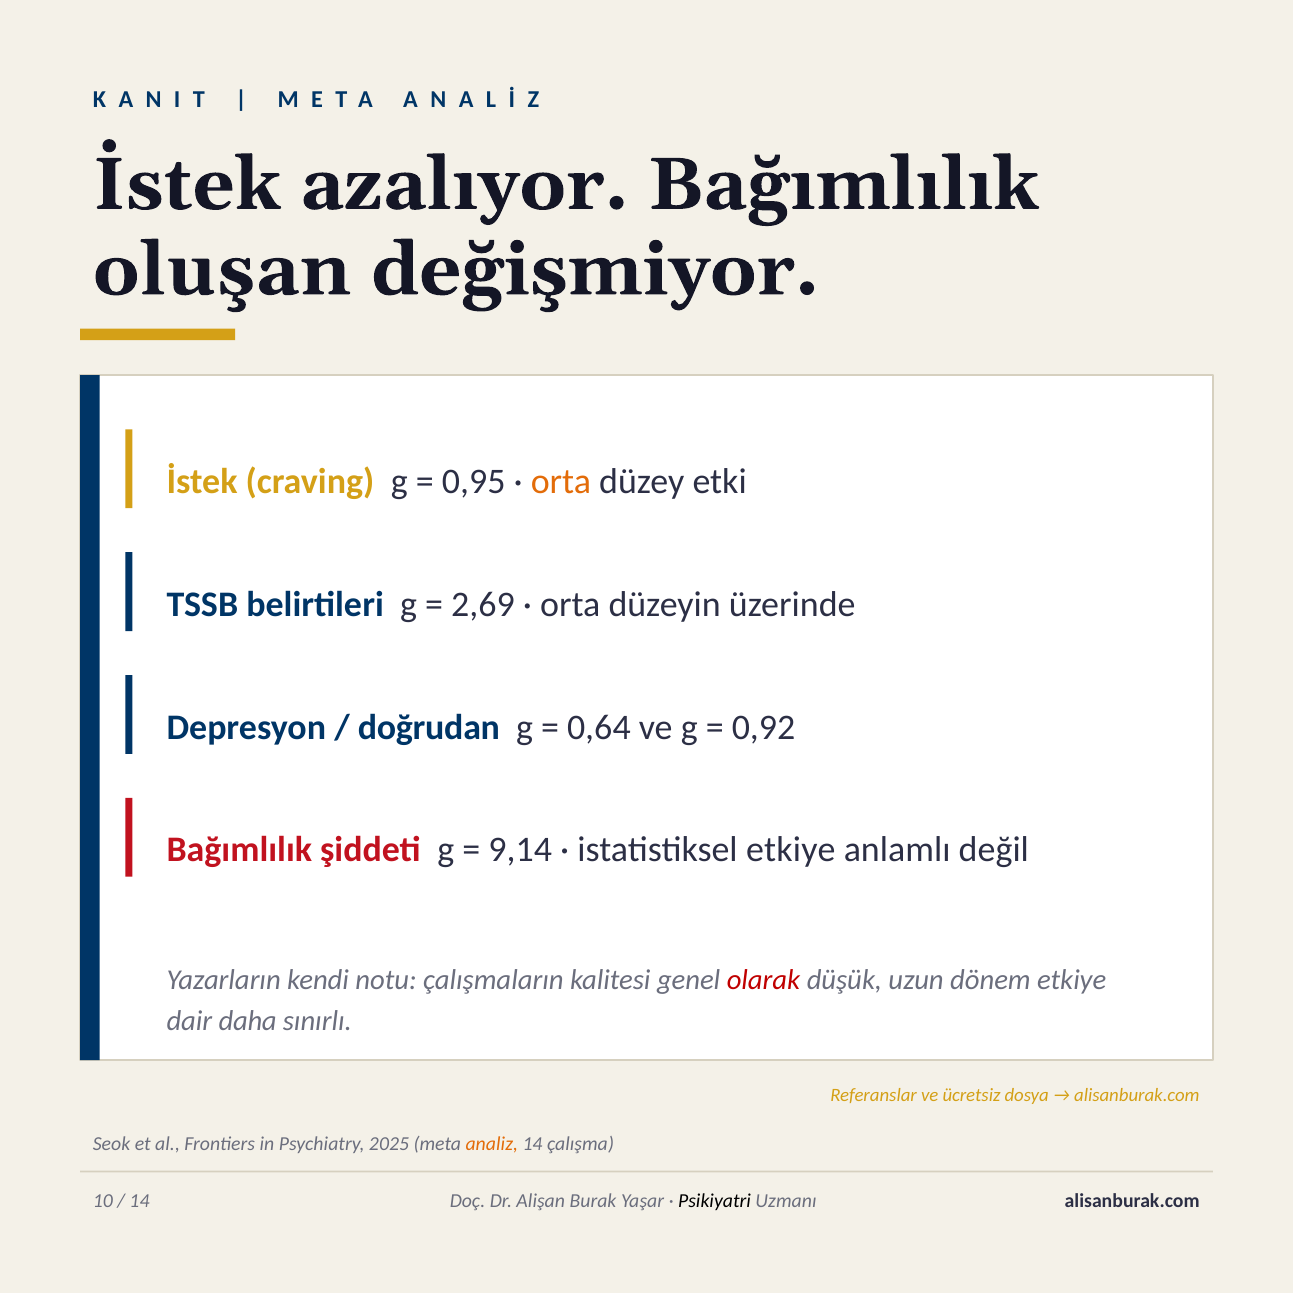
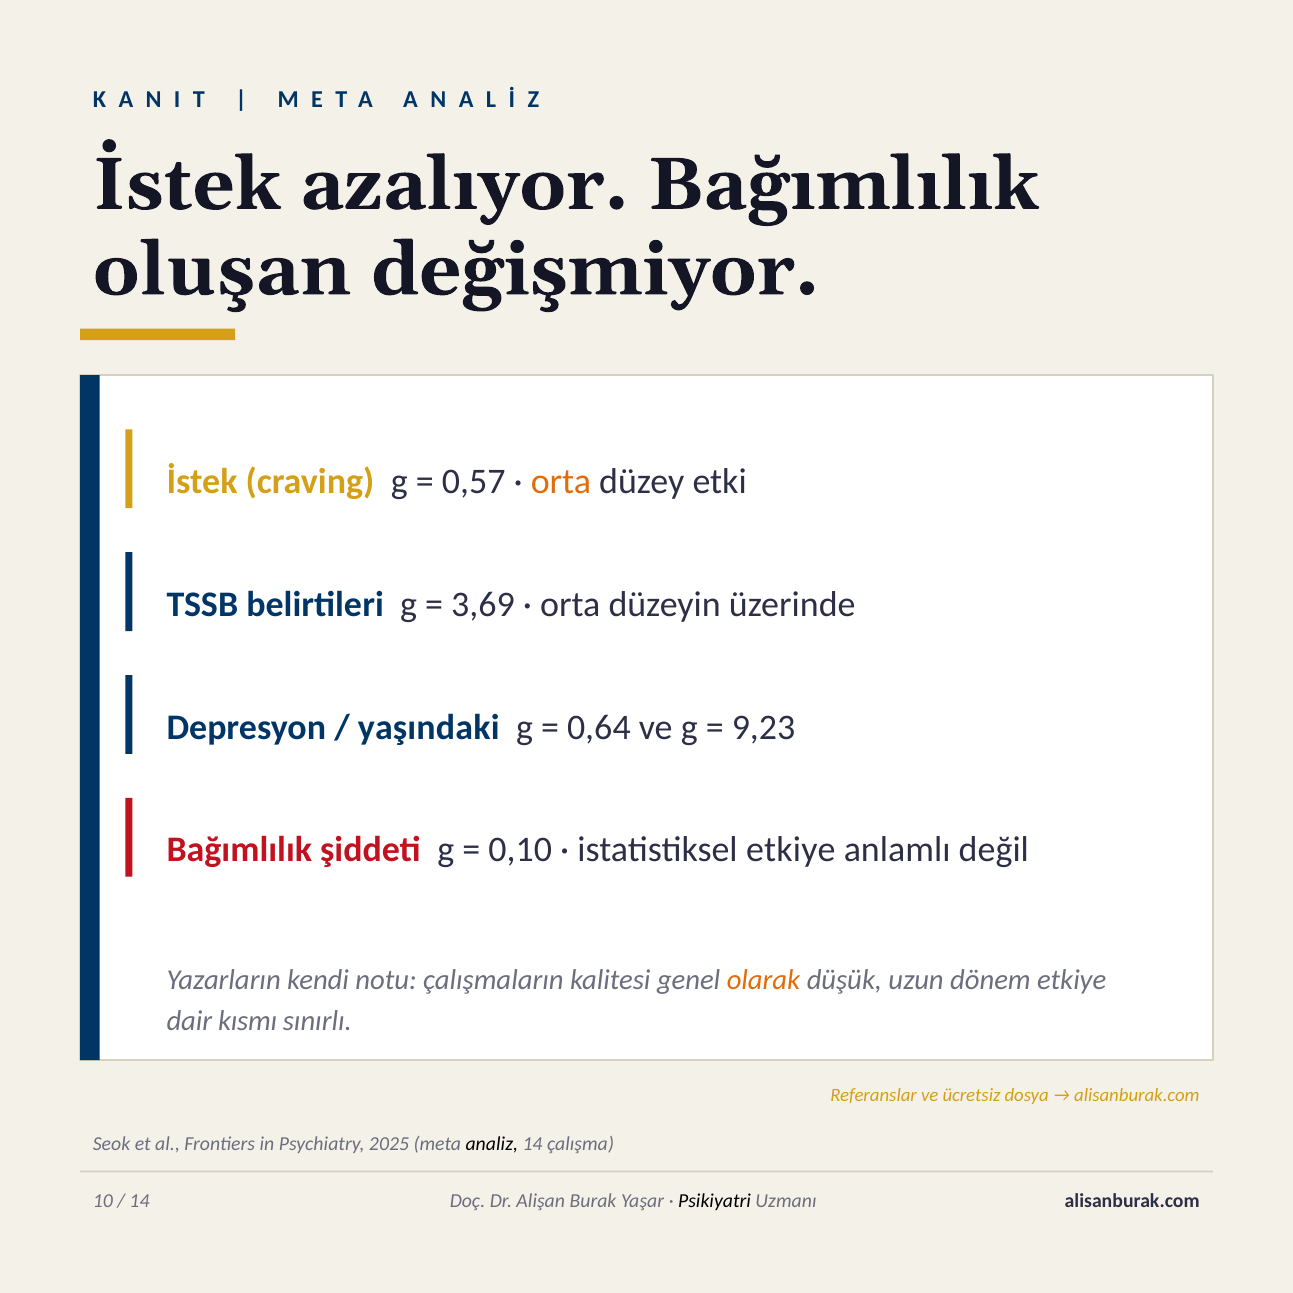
0,95: 0,95 -> 0,57 (474, 482)
2,69: 2,69 -> 3,69 (483, 605)
doğrudan: doğrudan -> yaşındaki (429, 727)
0,92: 0,92 -> 9,23 (764, 727)
9,14: 9,14 -> 0,10 (520, 850)
olarak colour: red -> orange (764, 980)
daha: daha -> kısmı (248, 1021)
analiz colour: orange -> black (492, 1144)
